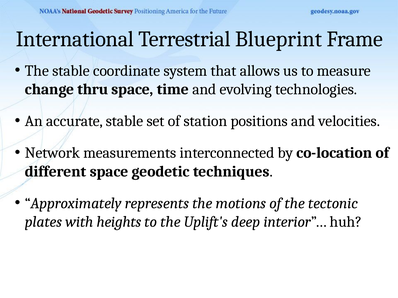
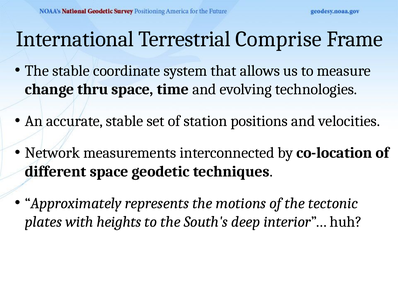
Blueprint: Blueprint -> Comprise (278, 39)
Uplift's: Uplift's -> South's (206, 222)
